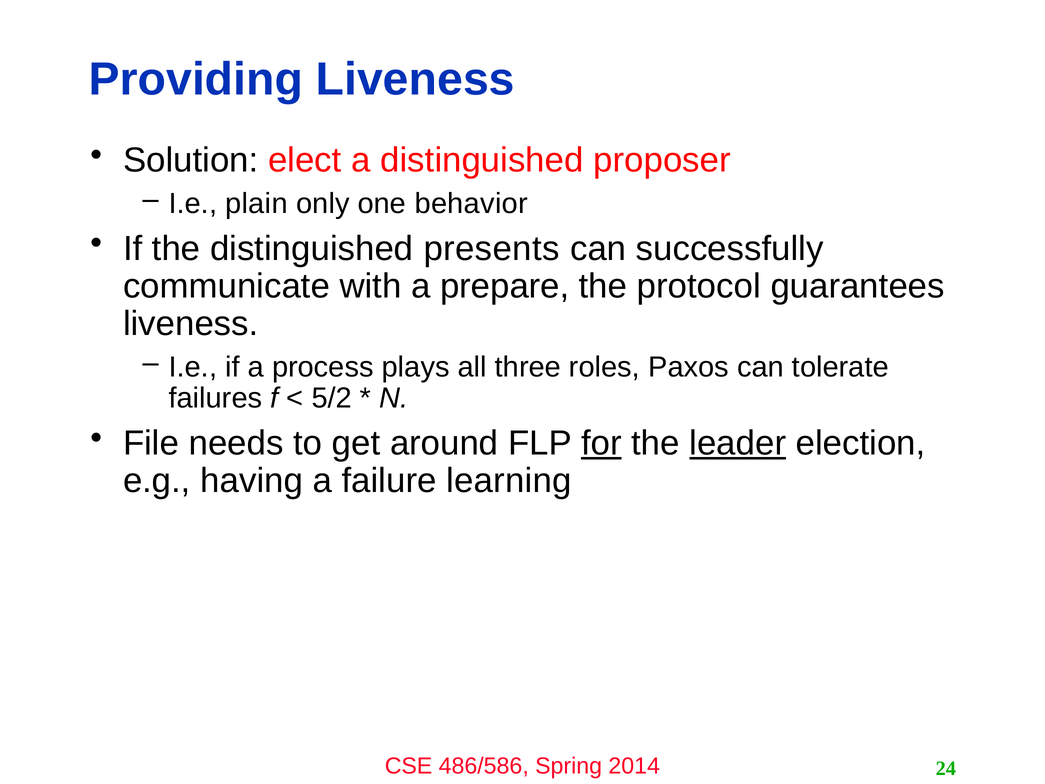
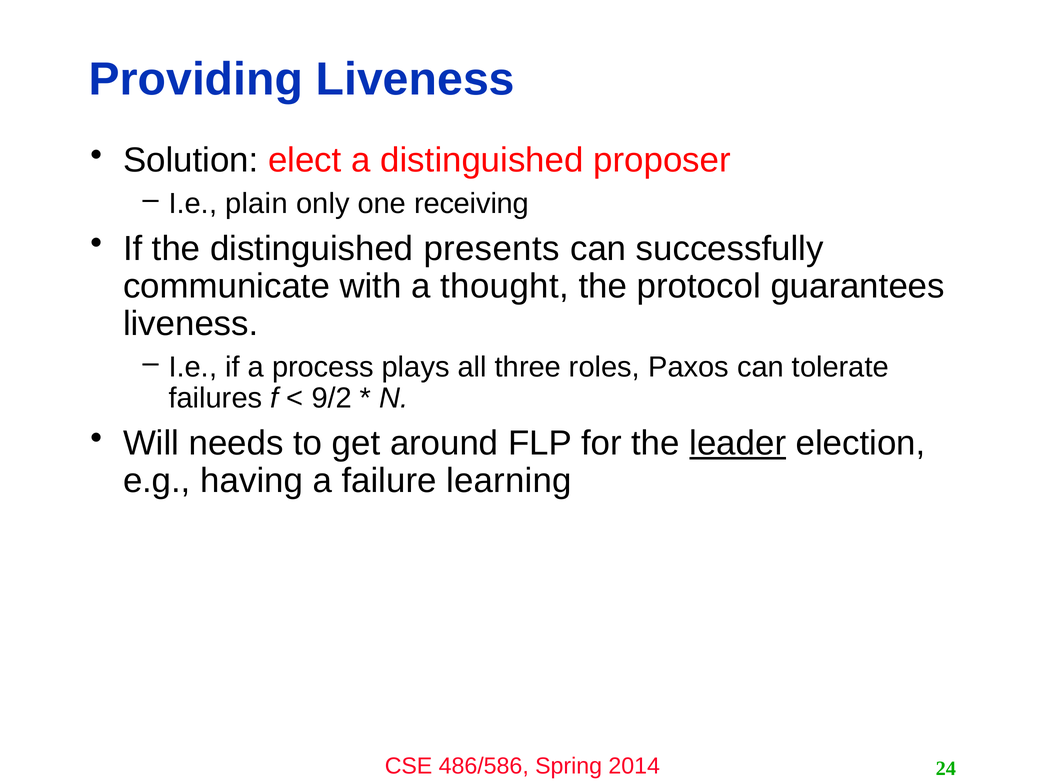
behavior: behavior -> receiving (472, 204)
prepare: prepare -> thought (505, 286)
5/2: 5/2 -> 9/2 (332, 398)
File: File -> Will (151, 443)
for underline: present -> none (601, 443)
